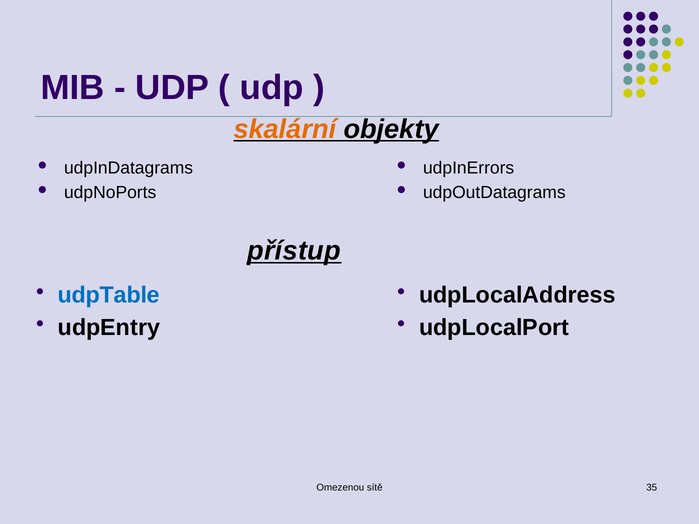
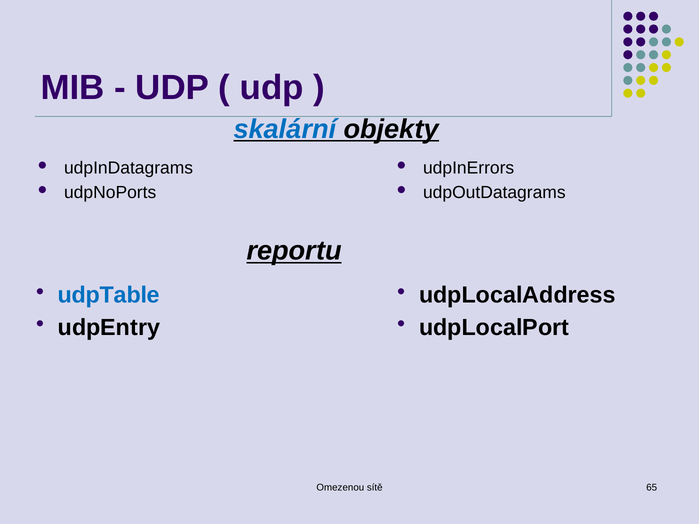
skalární colour: orange -> blue (285, 129)
přístup: přístup -> reportu (294, 251)
35: 35 -> 65 (652, 488)
